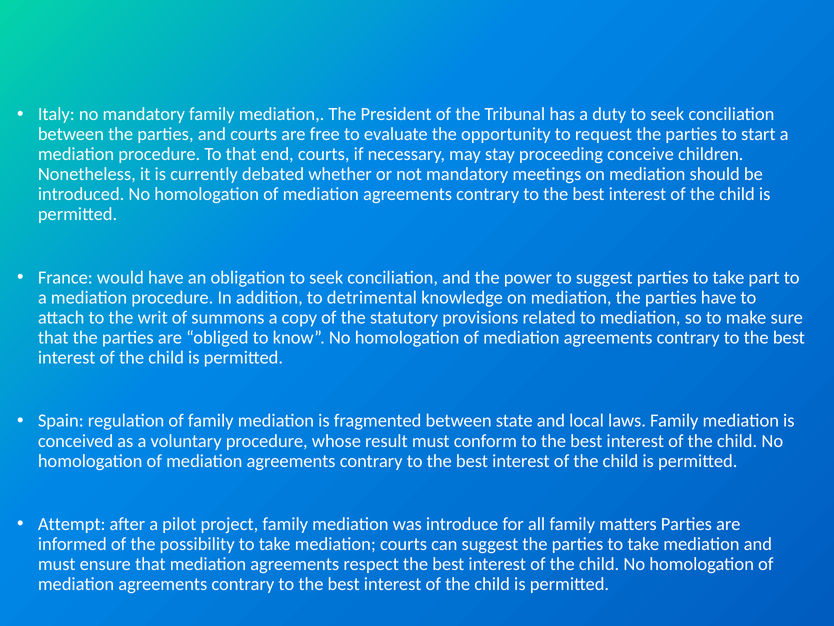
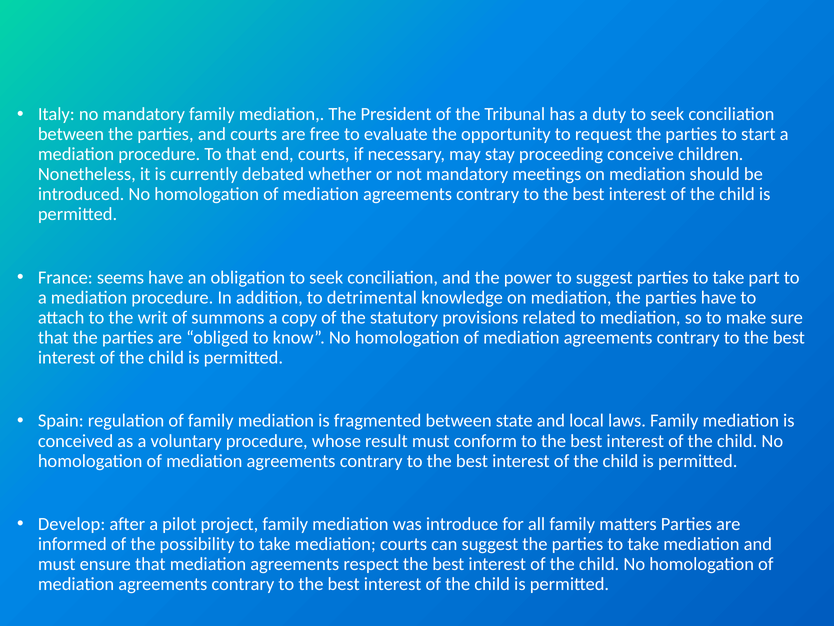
would: would -> seems (121, 277)
Attempt: Attempt -> Develop (72, 524)
